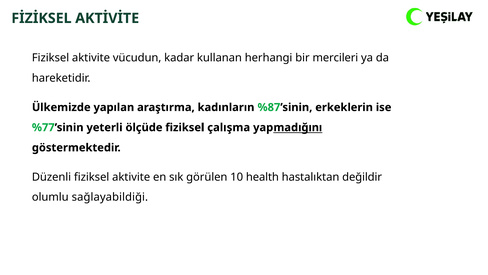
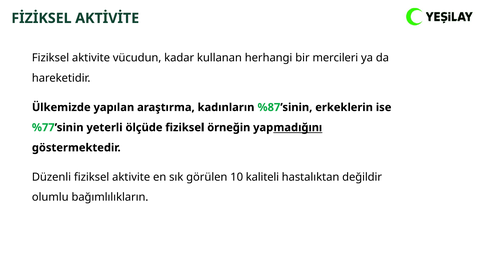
çalışma: çalışma -> örneğin (229, 127)
health: health -> kaliteli (262, 177)
sağlayabildiği: sağlayabildiği -> bağımlılıkların (110, 197)
